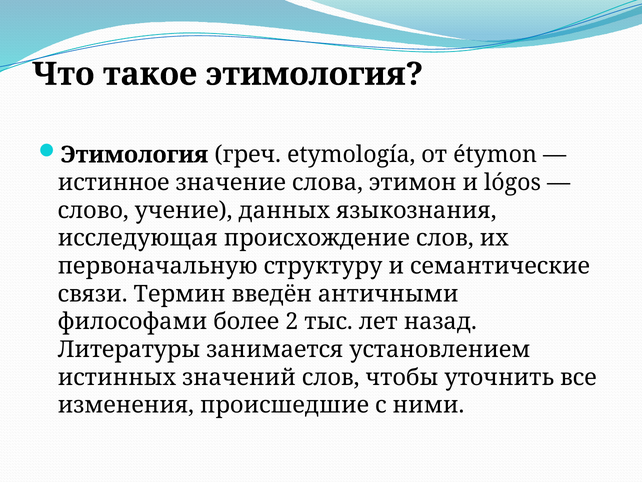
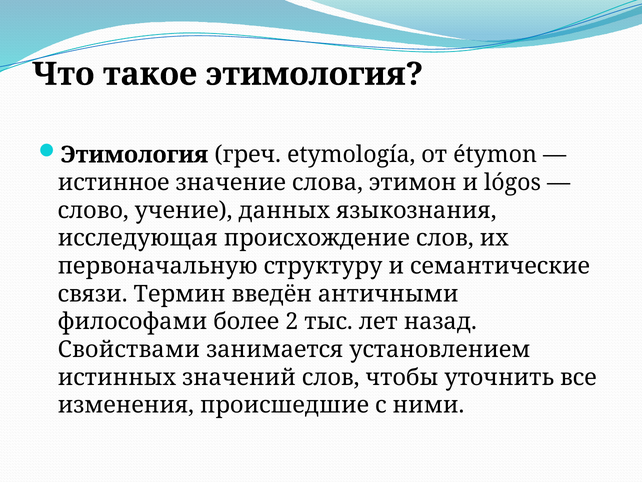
Литературы: Литературы -> Свойствами (129, 349)
